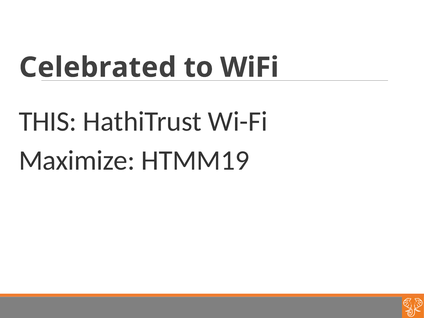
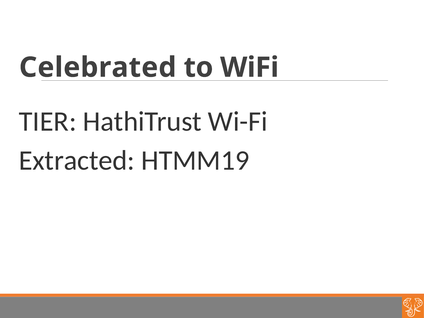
THIS: THIS -> TIER (48, 121)
Maximize: Maximize -> Extracted (77, 160)
